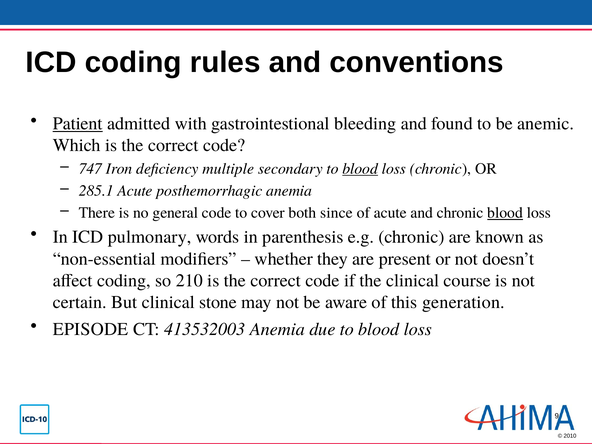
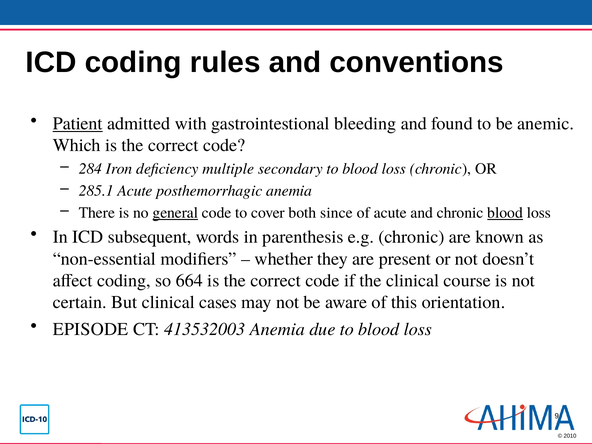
747: 747 -> 284 (90, 169)
blood underline: present -> none (360, 169)
general underline: none -> present (175, 213)
pulmonary: pulmonary -> subsequent (150, 237)
210: 210 -> 664 (189, 280)
stone: stone -> cases (218, 302)
generation: generation -> orientation (463, 302)
